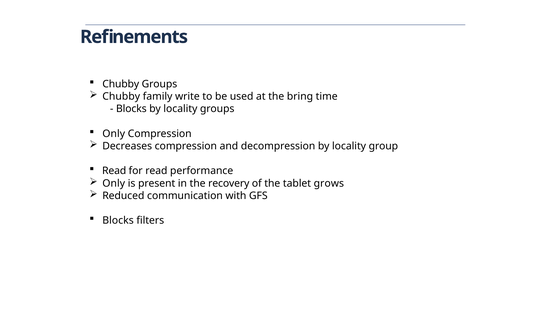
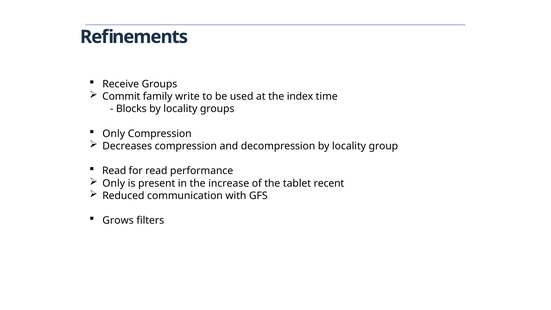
Chubby: Chubby -> Receive (121, 84)
Chubby: Chubby -> Commit (121, 97)
bring: bring -> index (300, 97)
recovery: recovery -> increase (229, 183)
grows: grows -> recent (329, 183)
Blocks: Blocks -> Grows (118, 220)
